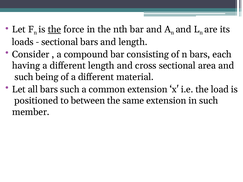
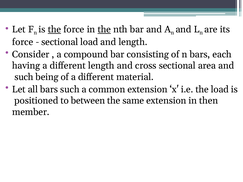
the underline: none -> present (104, 30)
loads: loads -> force (23, 42)
sectional bars: bars -> load (89, 42)
in such: such -> then (209, 101)
